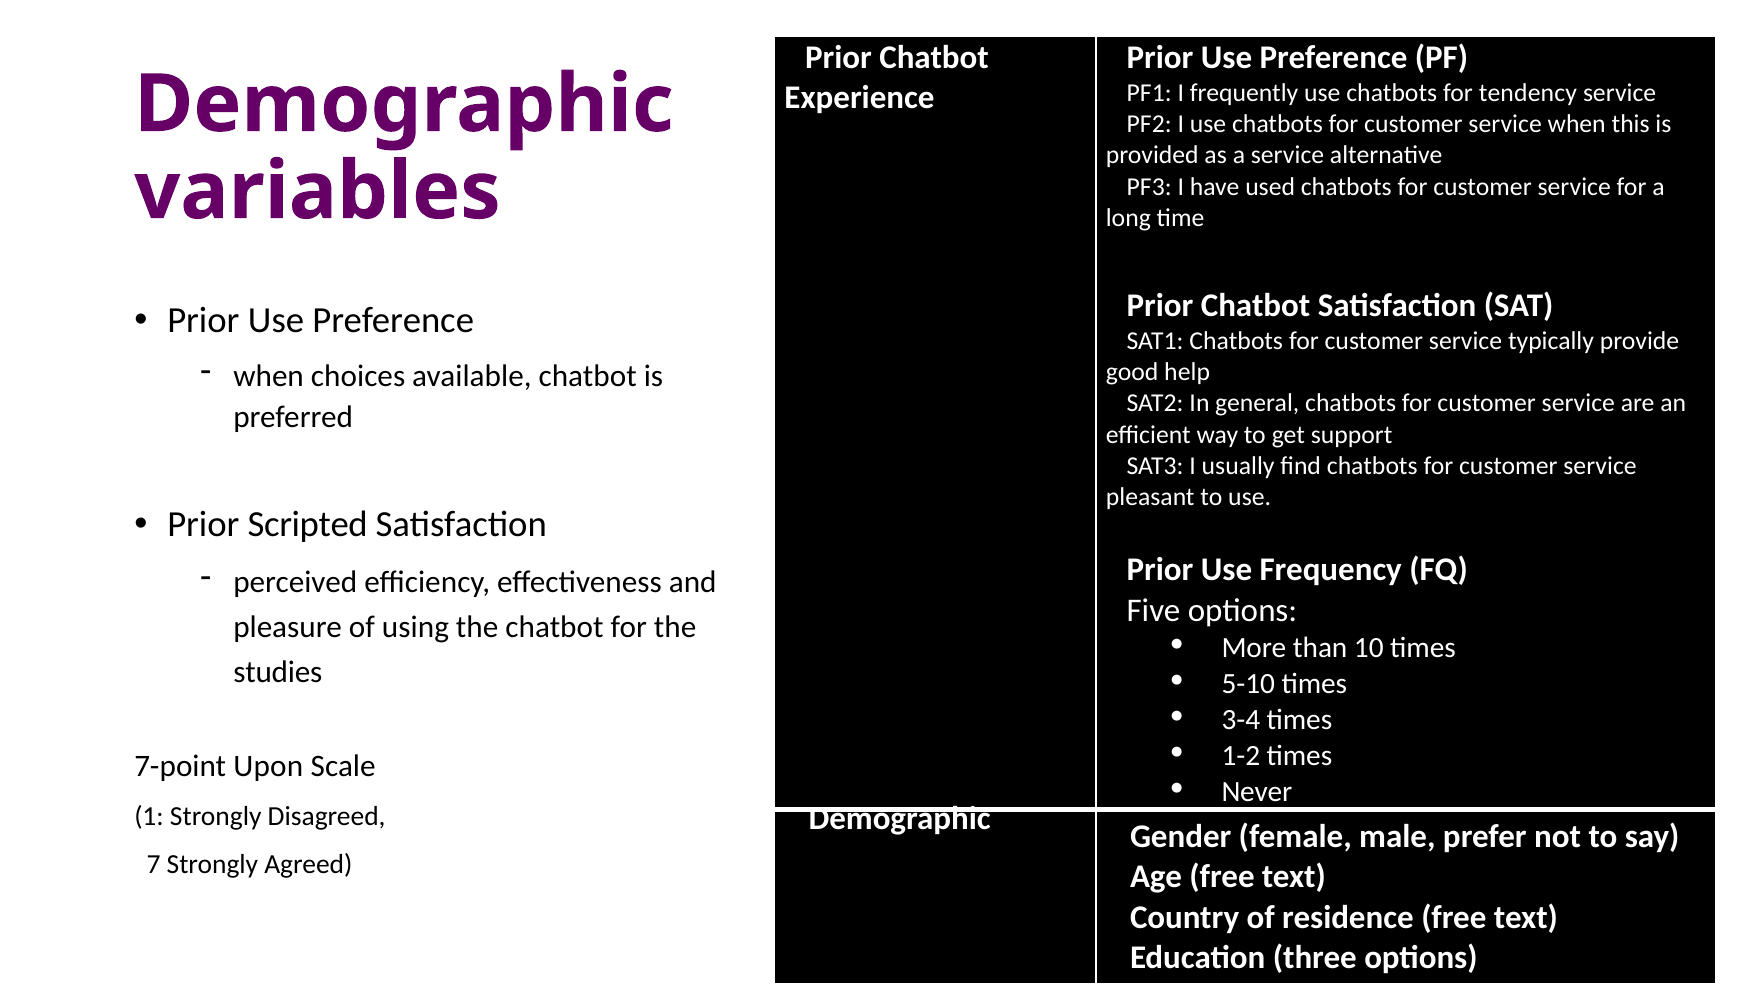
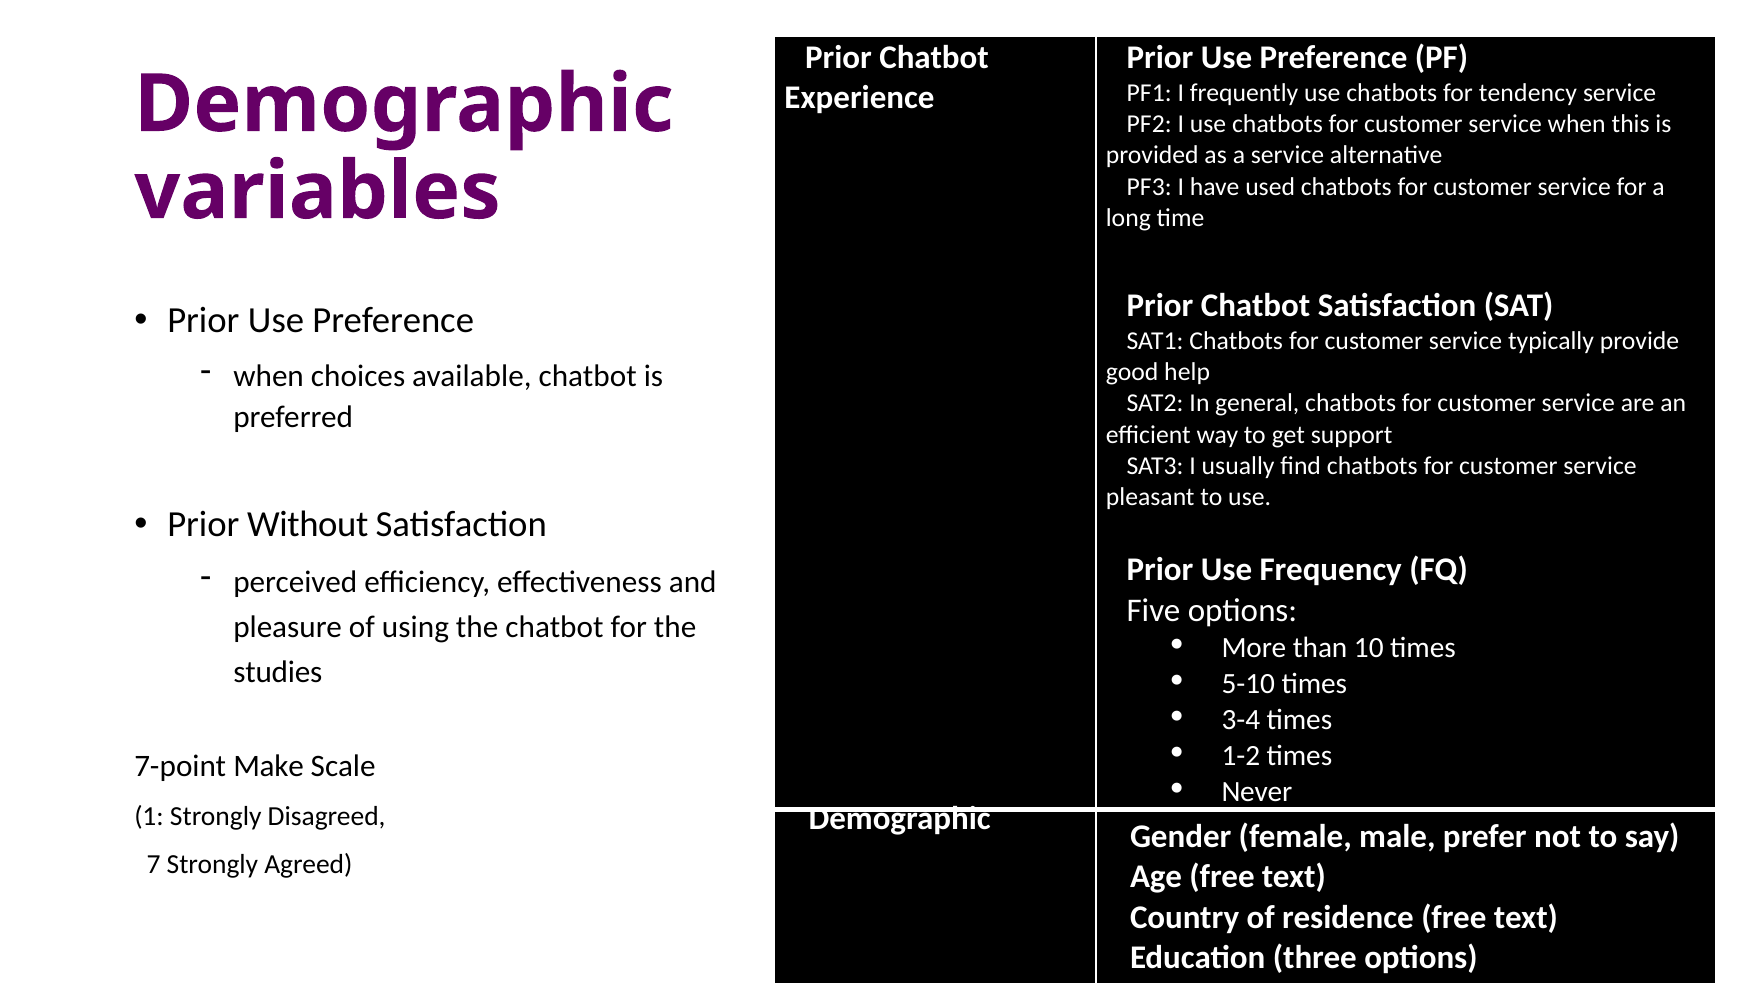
Scripted: Scripted -> Without (308, 524)
Upon: Upon -> Make (269, 766)
